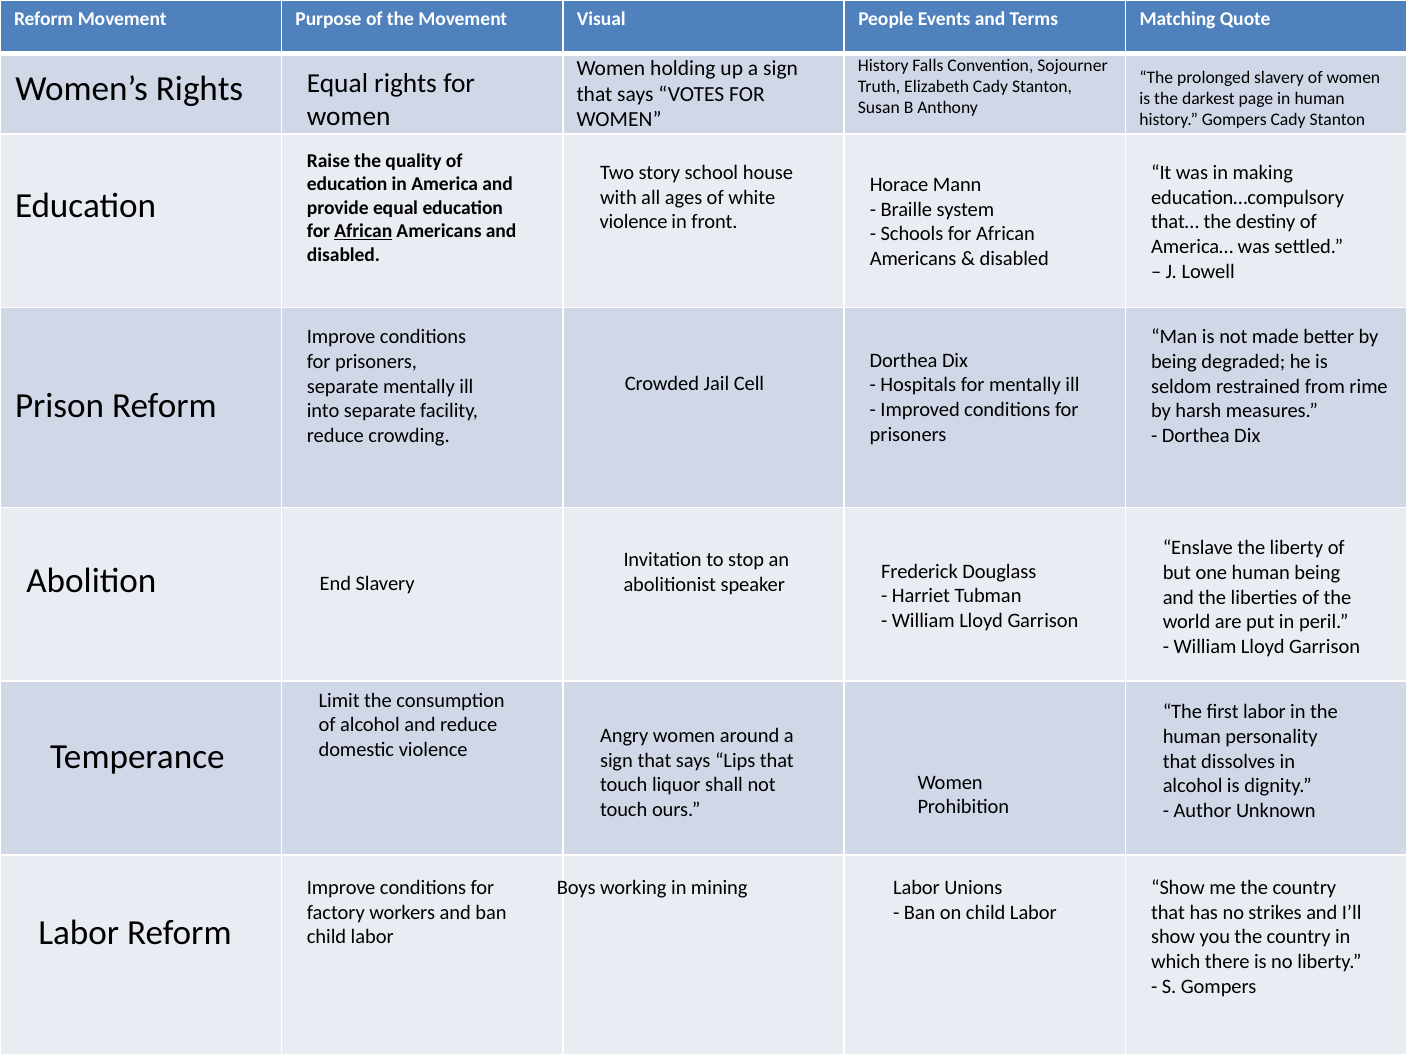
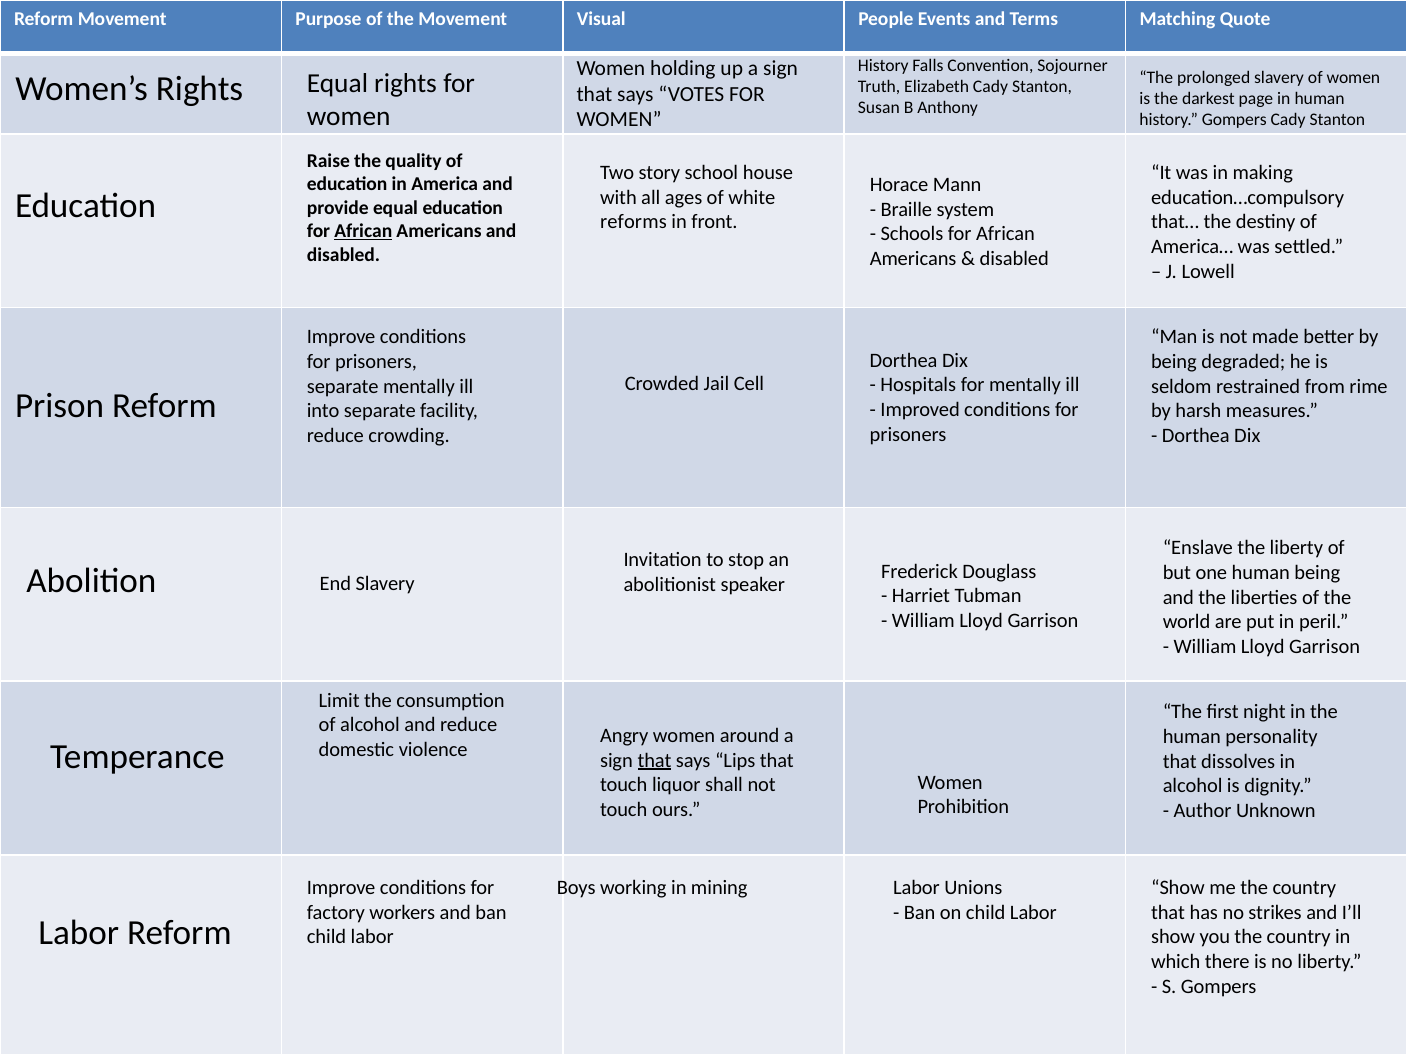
violence: violence -> reforms (633, 222)
first labor: labor -> night (1264, 712)
that underline: none -> present (655, 760)
